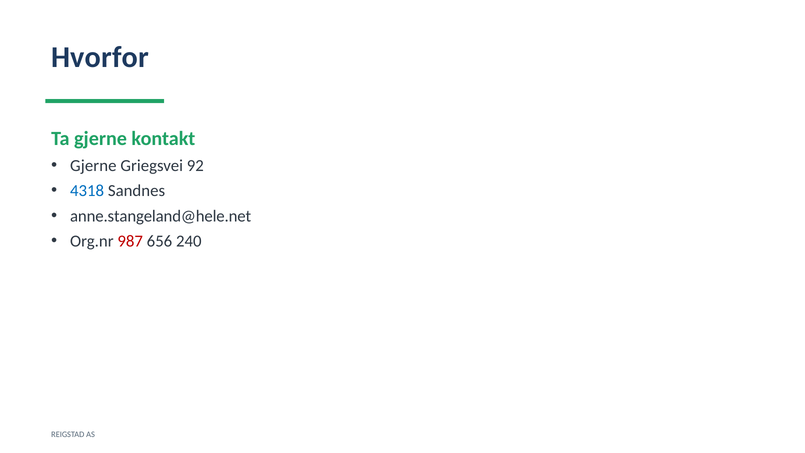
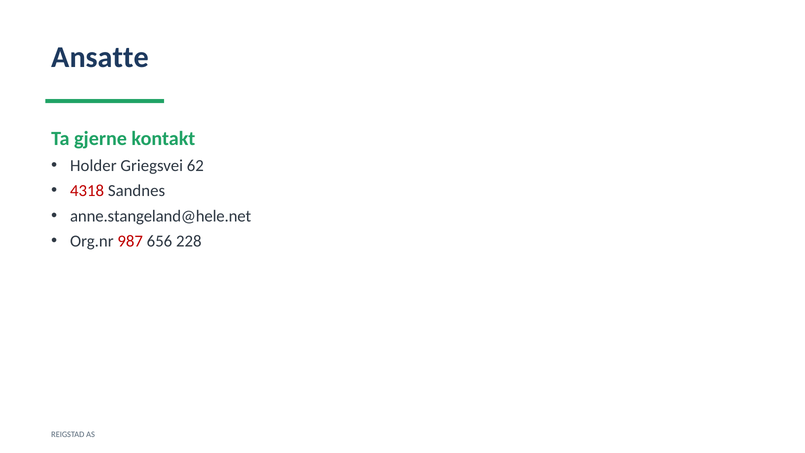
Hvorfor: Hvorfor -> Ansatte (100, 57)
Gjerne: Gjerne -> Holder (93, 166)
92: 92 -> 62 (195, 166)
4318 colour: blue -> red (87, 191)
240: 240 -> 228 (189, 241)
